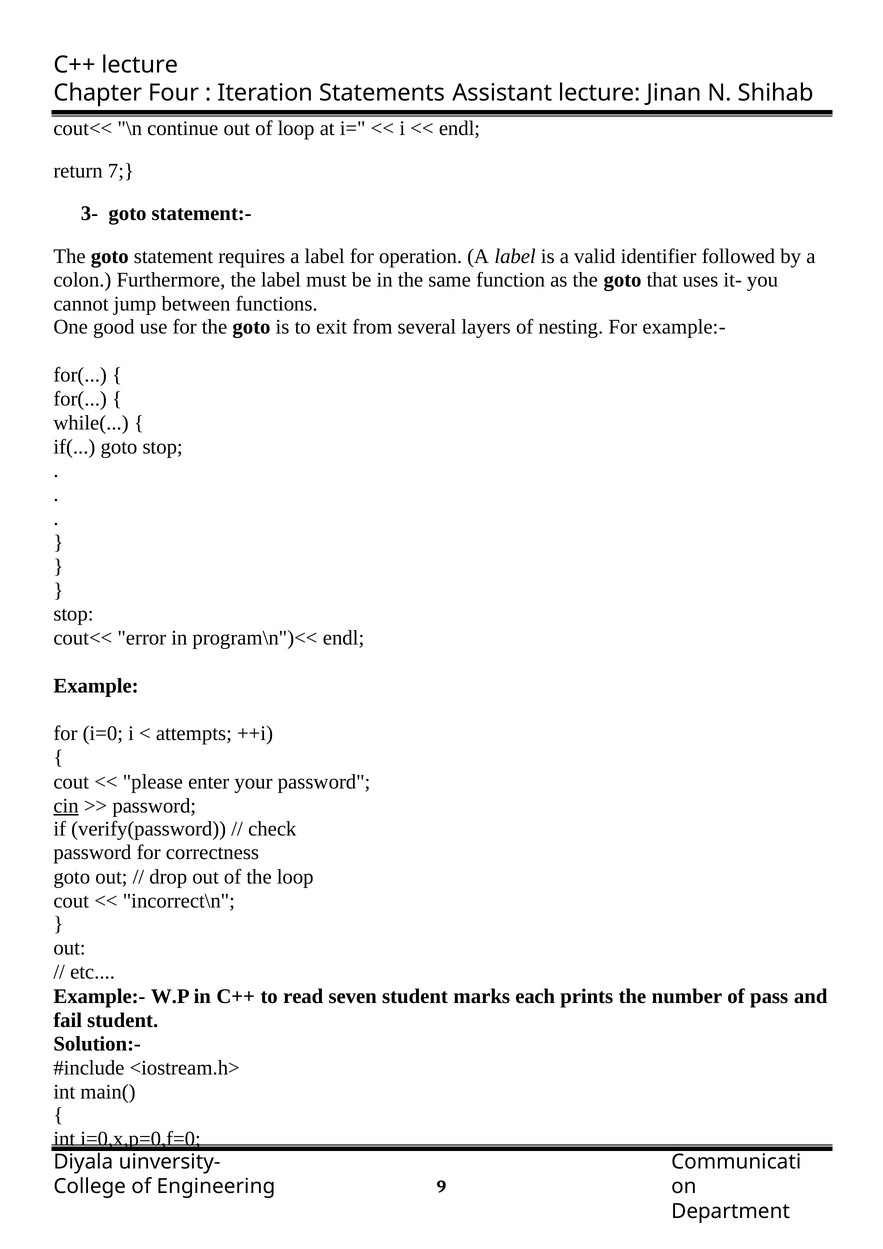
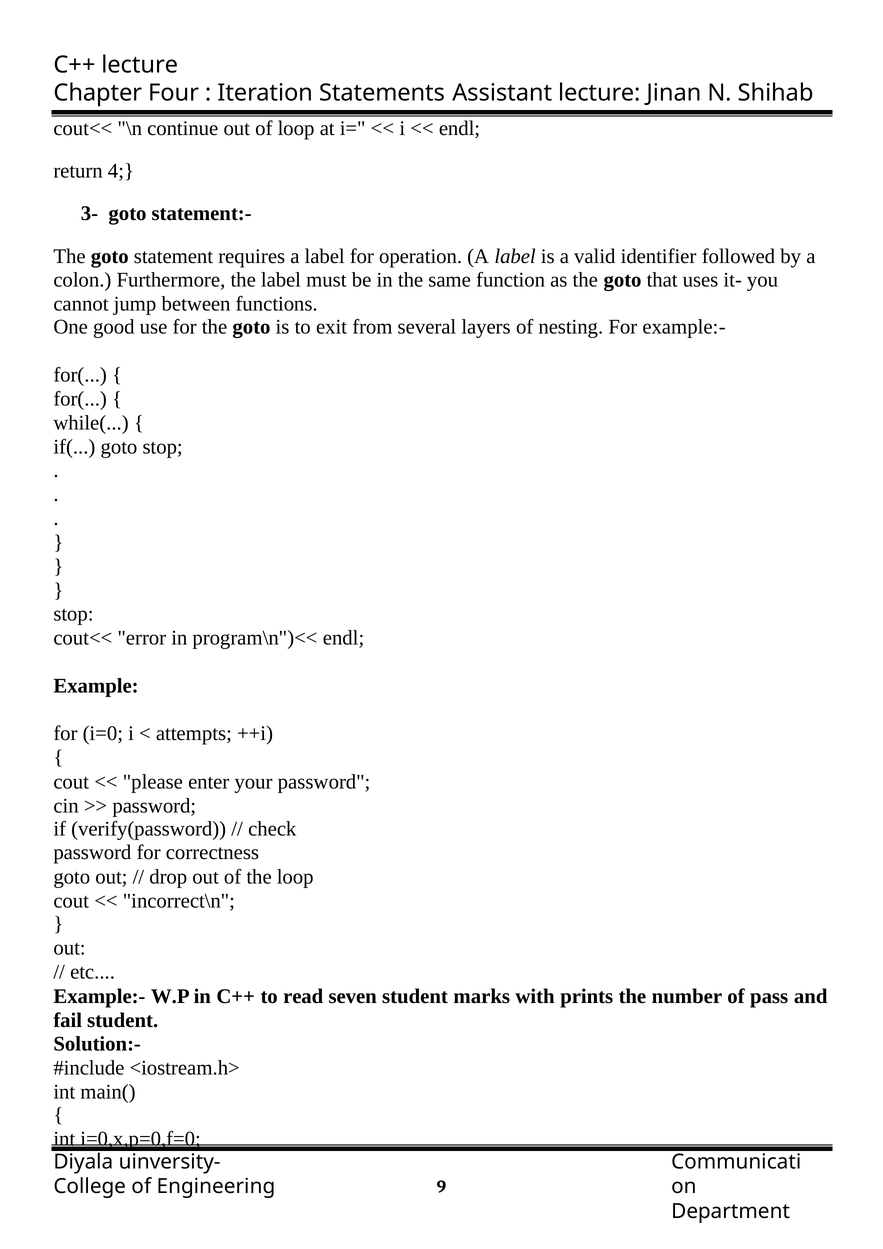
7: 7 -> 4 (121, 171)
cin underline: present -> none (66, 806)
each: each -> with (535, 997)
